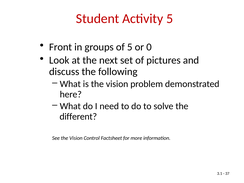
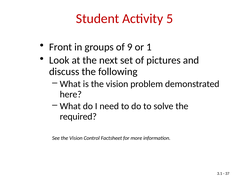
of 5: 5 -> 9 (130, 47)
0: 0 -> 1 (149, 47)
different: different -> required (78, 117)
